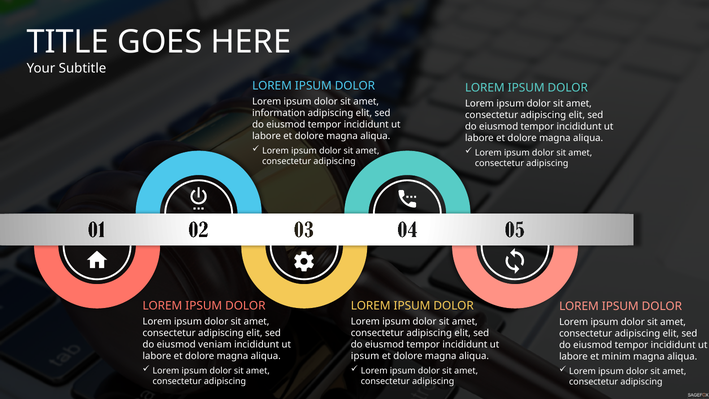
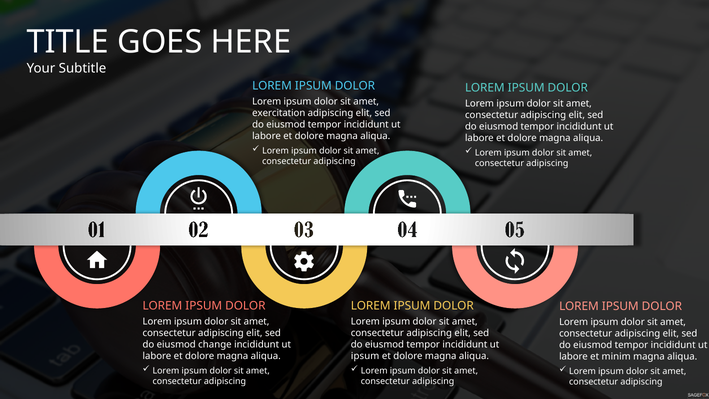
information: information -> exercitation (279, 113)
veniam: veniam -> change (215, 344)
